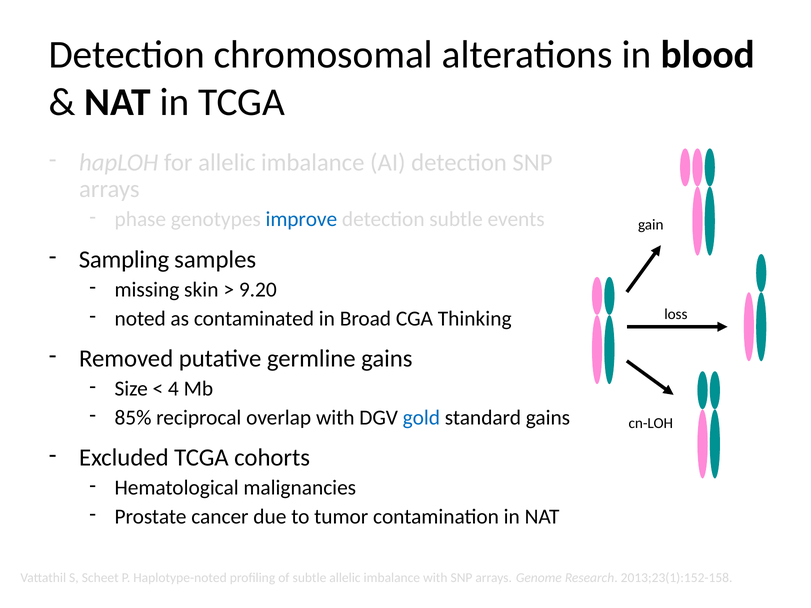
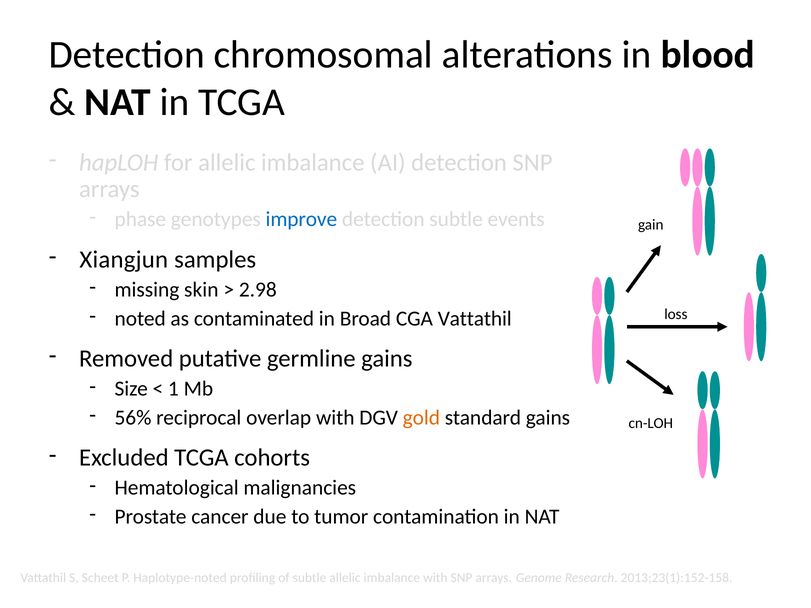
Sampling: Sampling -> Xiangjun (124, 260)
9.20: 9.20 -> 2.98 (258, 290)
CGA Thinking: Thinking -> Vattathil (475, 319)
4: 4 -> 1 (173, 389)
85%: 85% -> 56% (133, 418)
gold colour: blue -> orange (421, 418)
